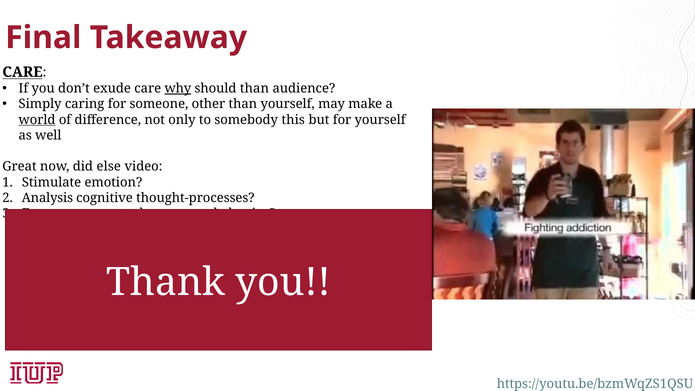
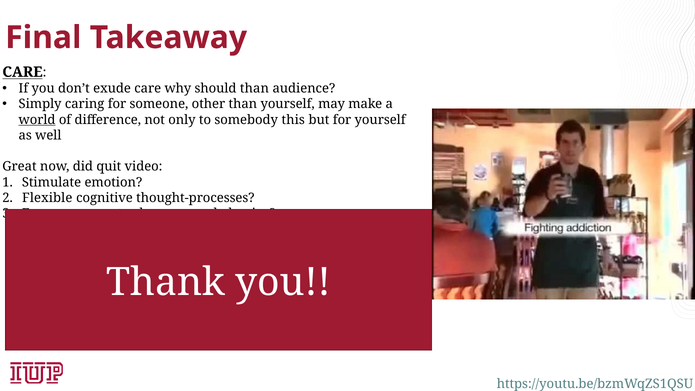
why underline: present -> none (178, 88)
else: else -> quit (109, 167)
Analysis: Analysis -> Flexible (47, 198)
